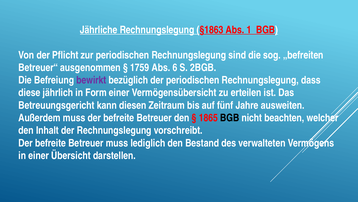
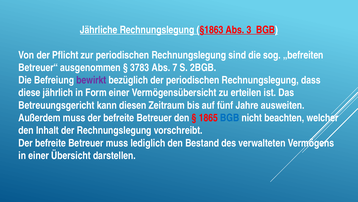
1: 1 -> 3 (249, 30)
1759: 1759 -> 3783 (140, 67)
6: 6 -> 7 (175, 67)
BGB colour: black -> blue (230, 118)
